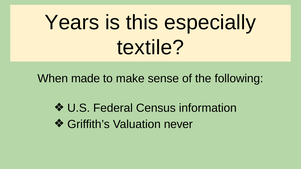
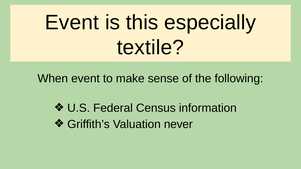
Years: Years -> Event (72, 22)
When made: made -> event (85, 79)
